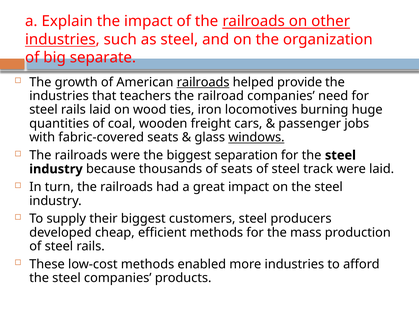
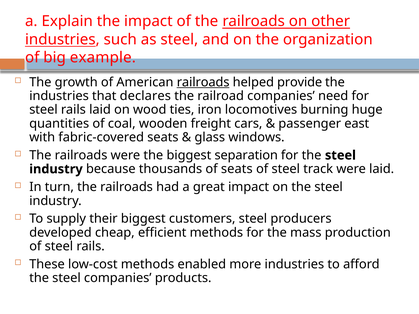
separate: separate -> example (103, 58)
teachers: teachers -> declares (145, 96)
jobs: jobs -> east (357, 124)
windows underline: present -> none (256, 138)
